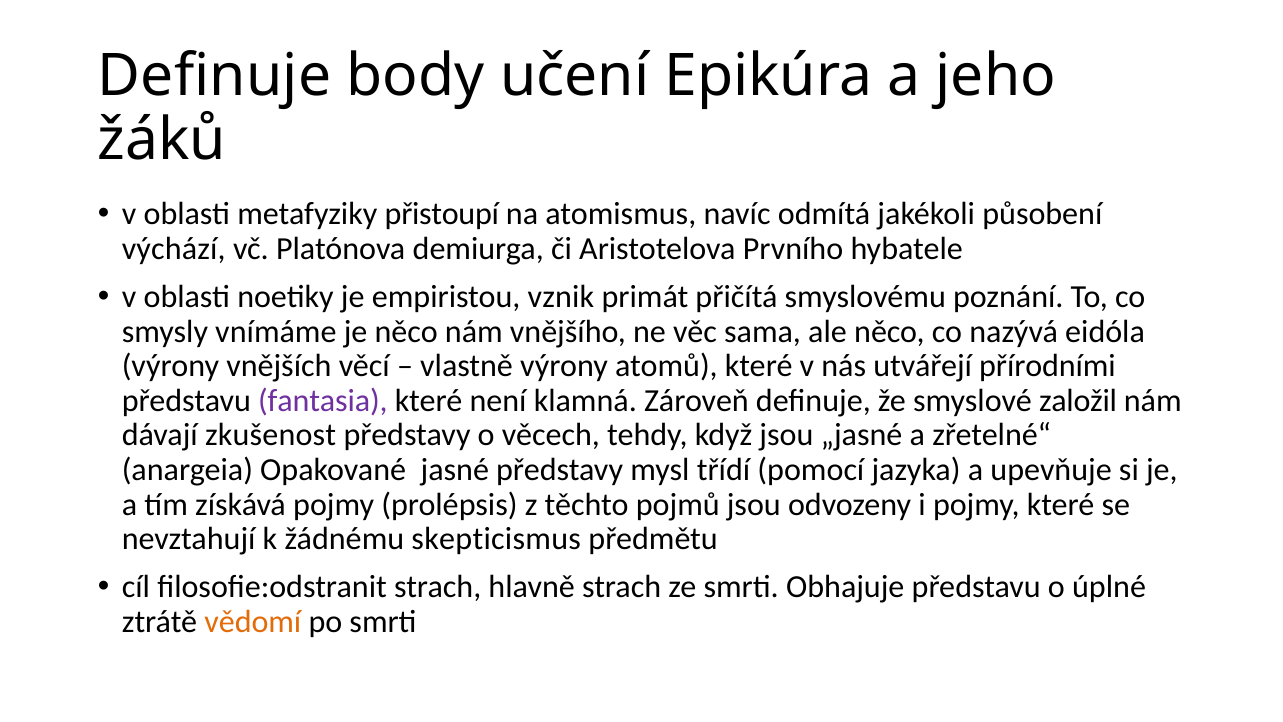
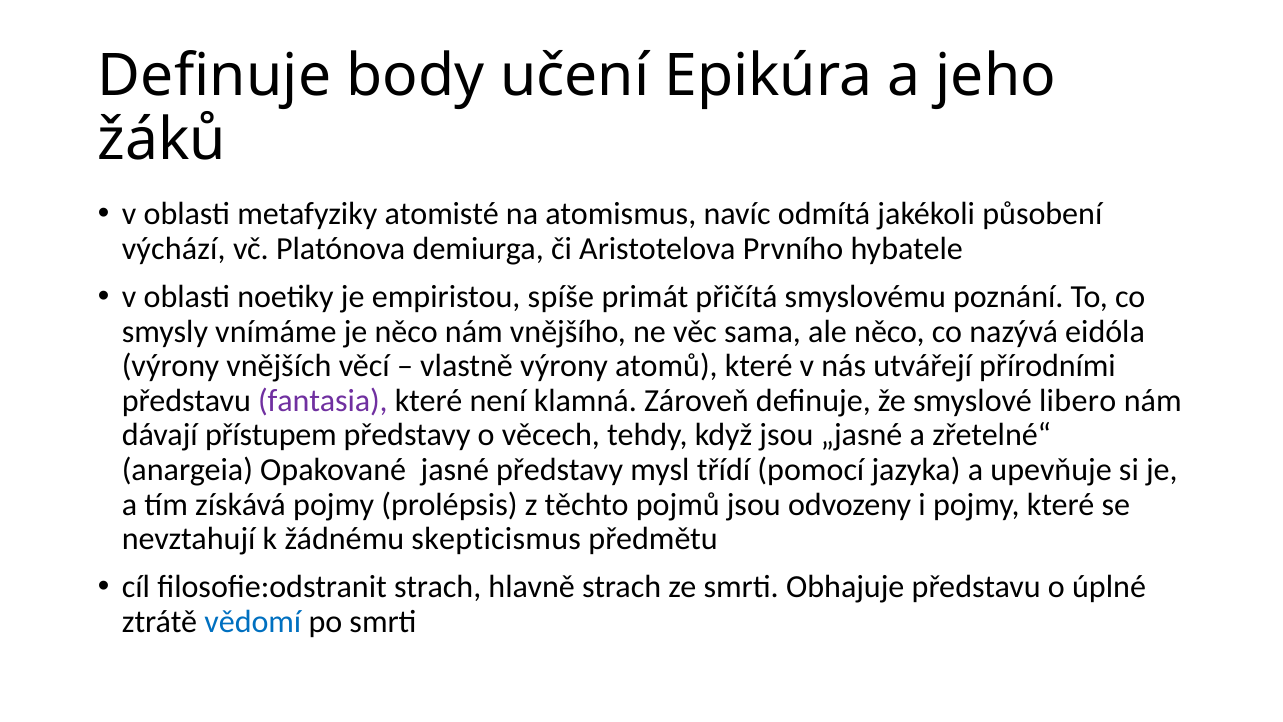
přistoupí: přistoupí -> atomisté (442, 214)
vznik: vznik -> spíše (561, 297)
založil: založil -> libero (1078, 401)
zkušenost: zkušenost -> přístupem (271, 435)
vědomí colour: orange -> blue (253, 622)
